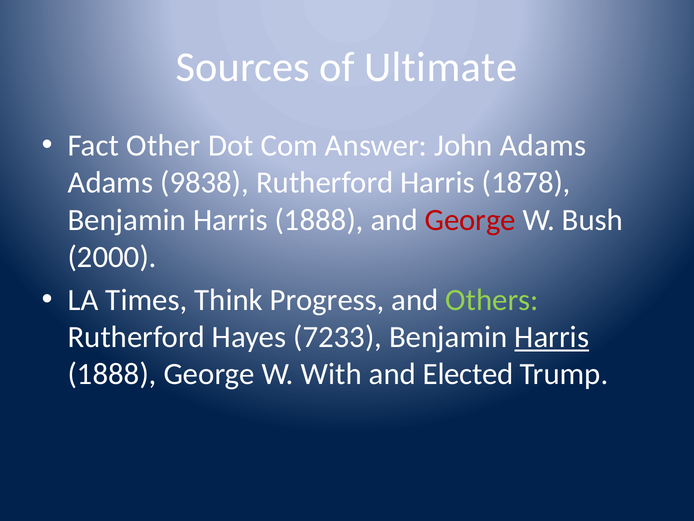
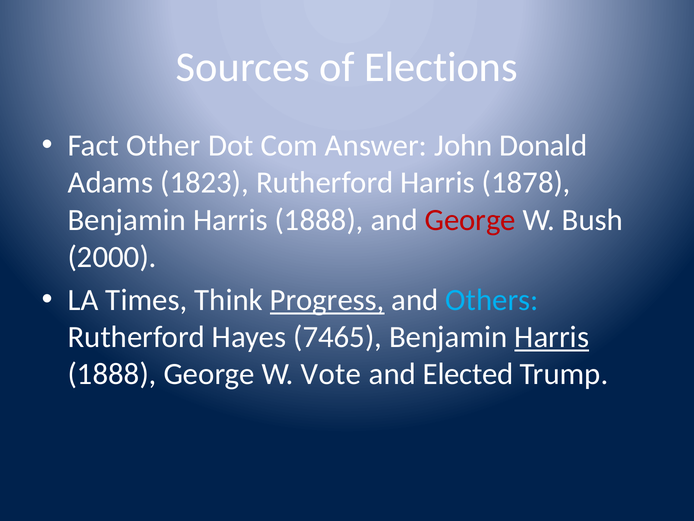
Ultimate: Ultimate -> Elections (441, 67)
John Adams: Adams -> Donald (543, 146)
9838: 9838 -> 1823 (205, 183)
Progress underline: none -> present (327, 300)
Others colour: light green -> light blue (492, 300)
7233: 7233 -> 7465 (338, 337)
With: With -> Vote (331, 374)
